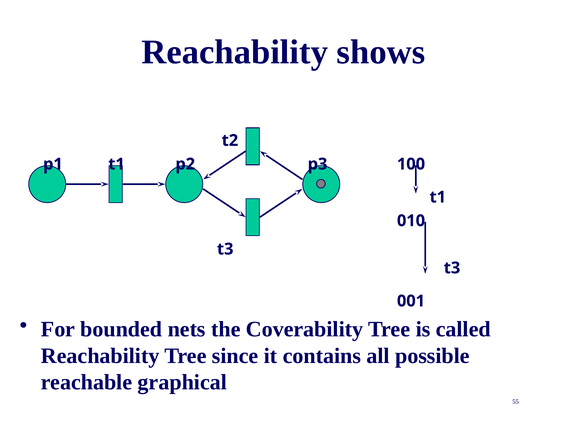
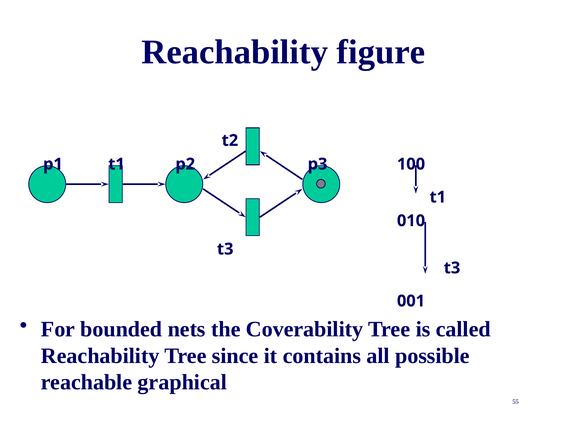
shows: shows -> figure (381, 52)
